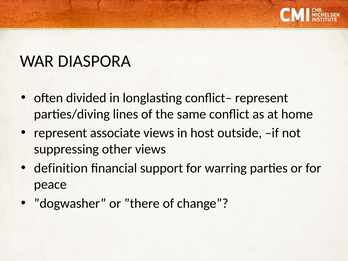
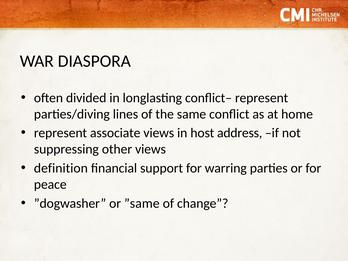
outside: outside -> address (240, 133)
”there: ”there -> ”same (142, 203)
